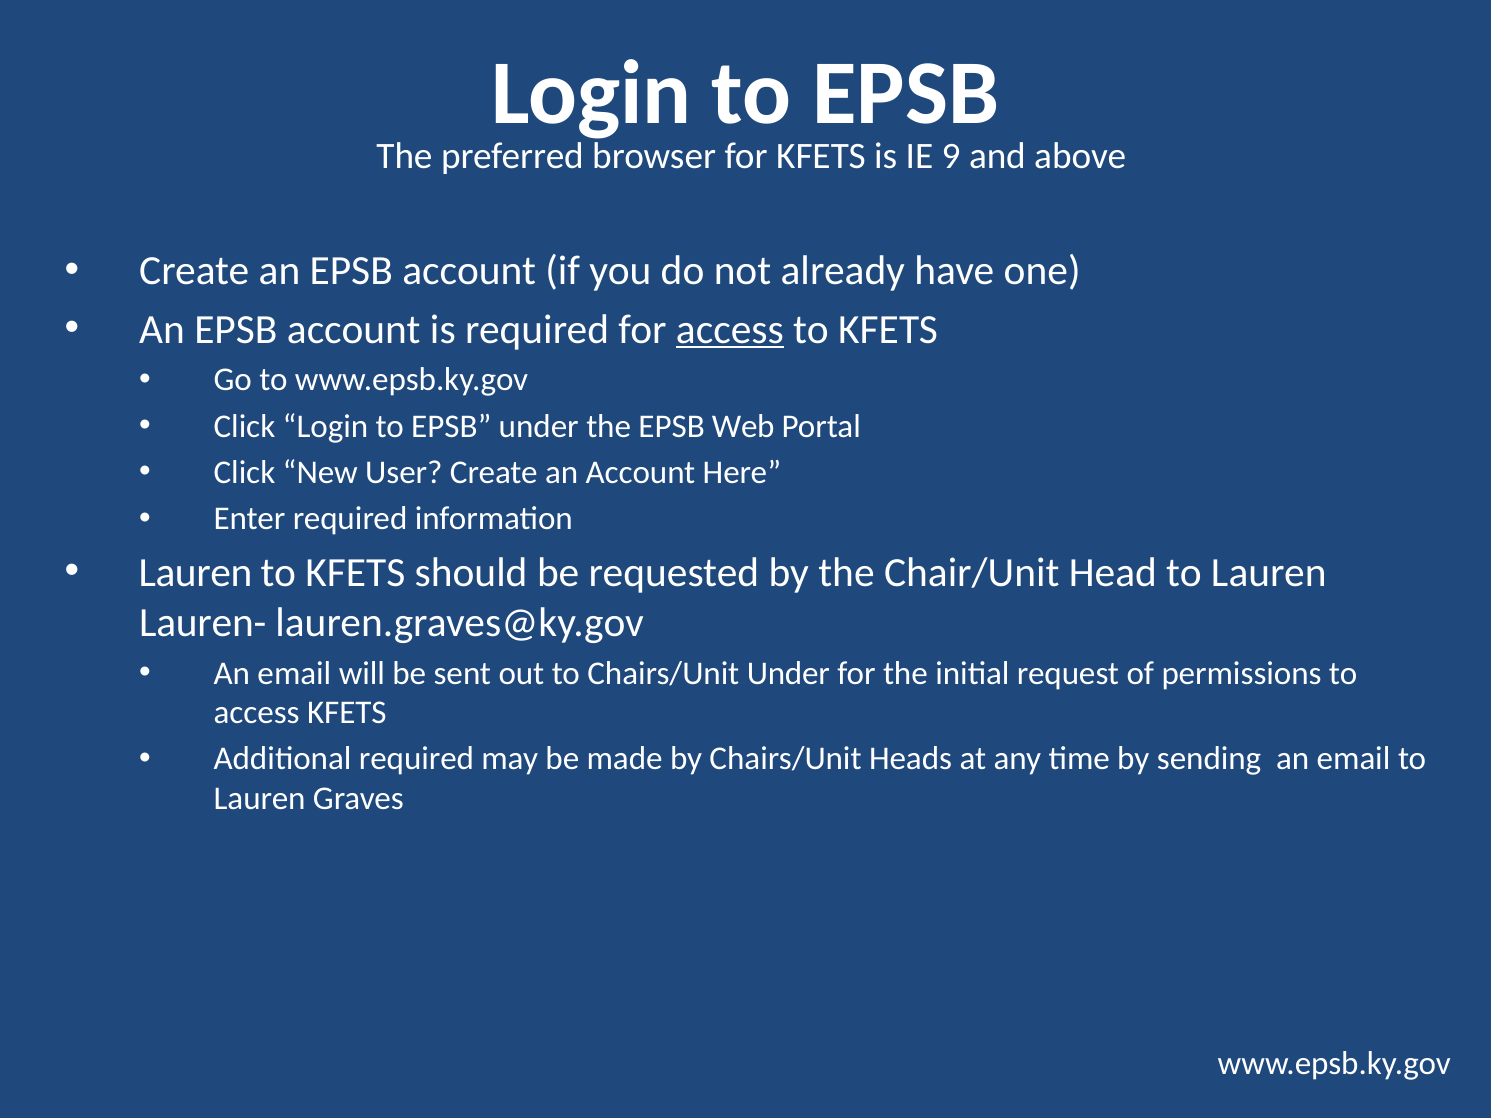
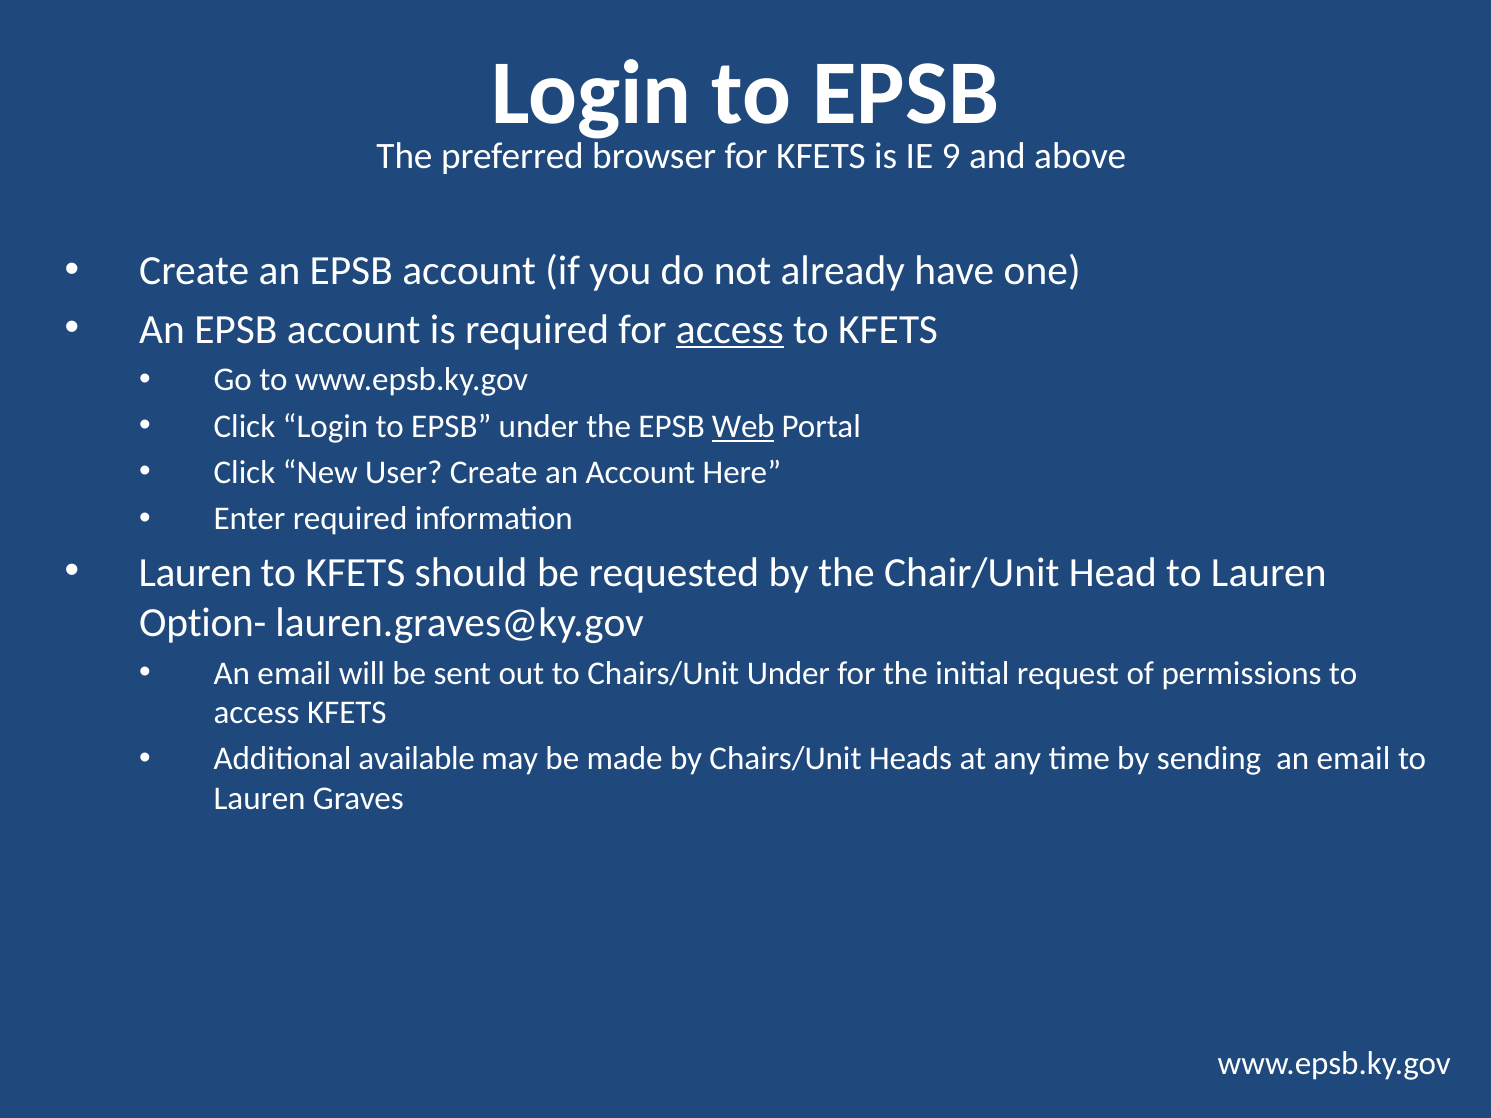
Web underline: none -> present (743, 426)
Lauren-: Lauren- -> Option- (203, 623)
Additional required: required -> available (417, 759)
